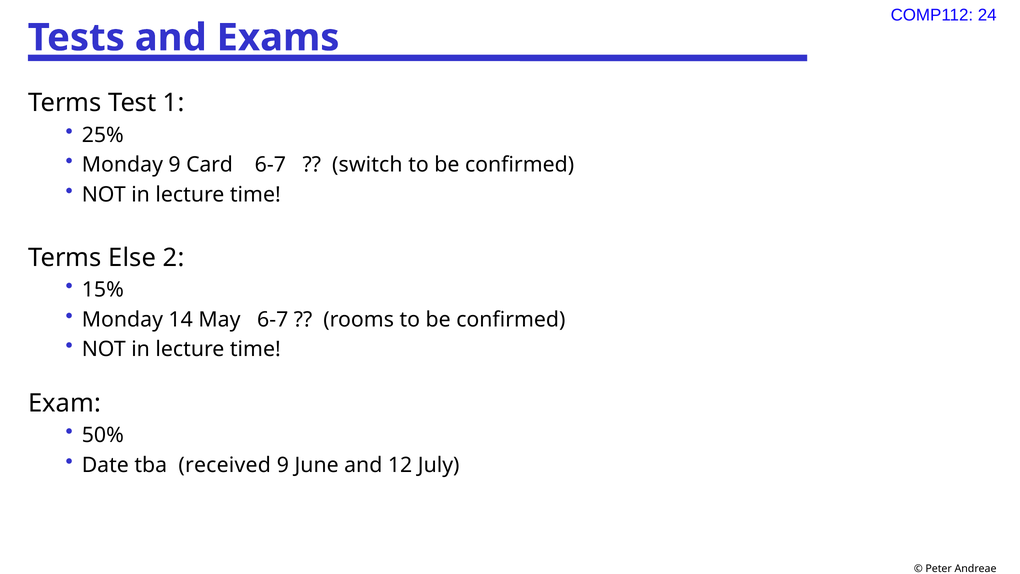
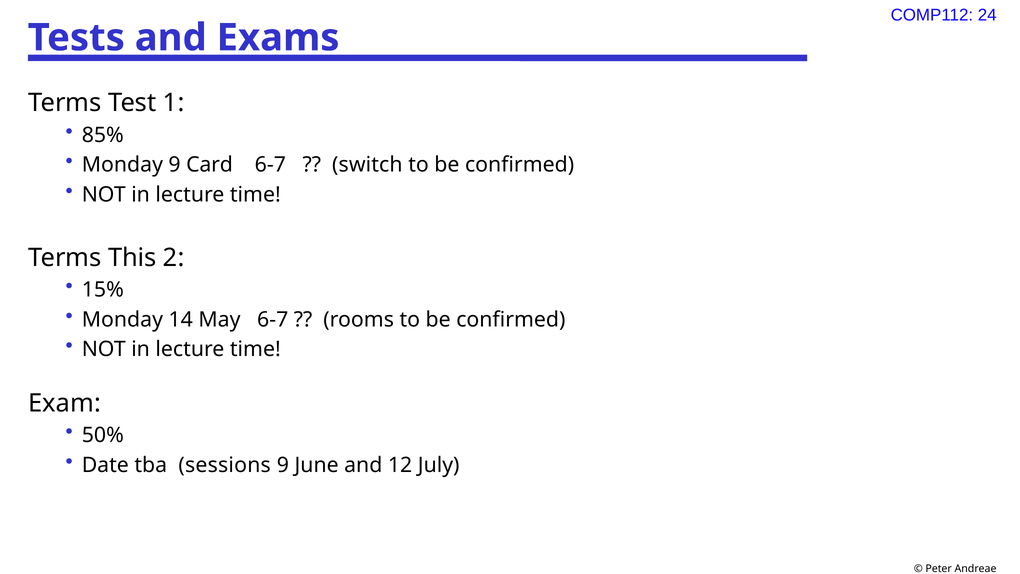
25%: 25% -> 85% (103, 135)
Else: Else -> This (132, 258)
received: received -> sessions (225, 465)
